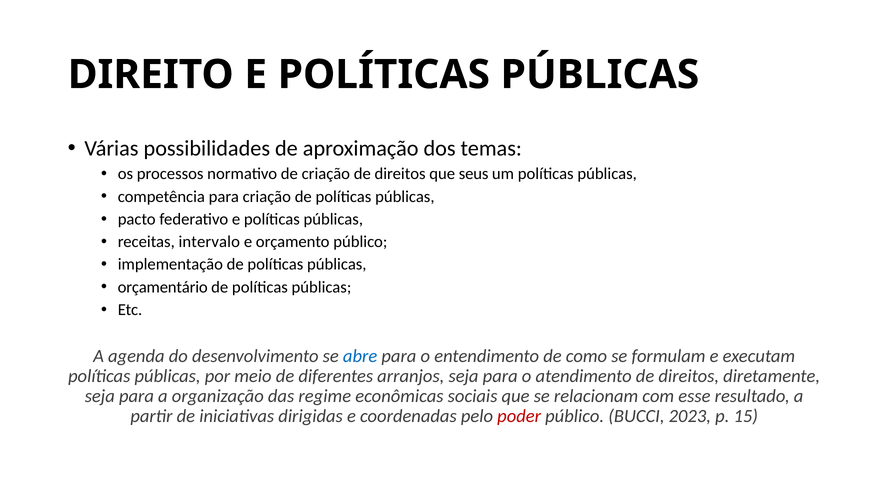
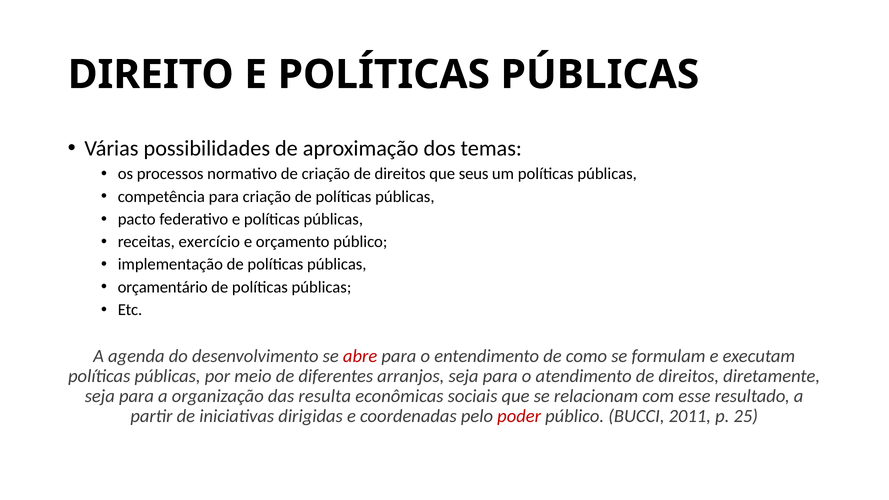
intervalo: intervalo -> exercício (209, 242)
abre colour: blue -> red (360, 356)
regime: regime -> resulta (325, 396)
2023: 2023 -> 2011 (690, 416)
15: 15 -> 25 (746, 416)
